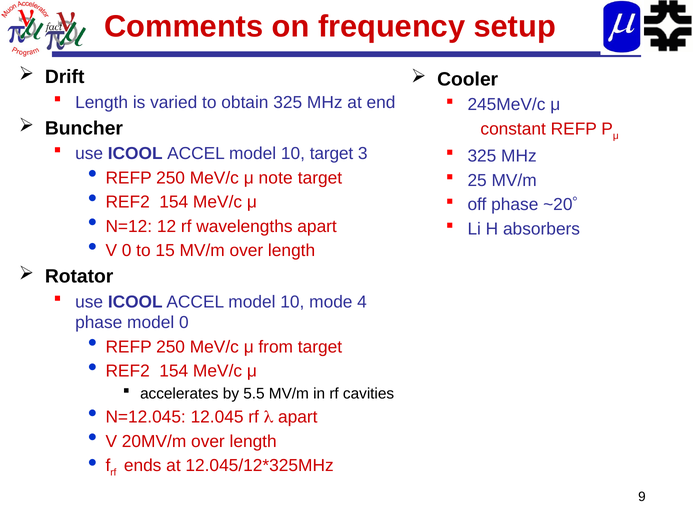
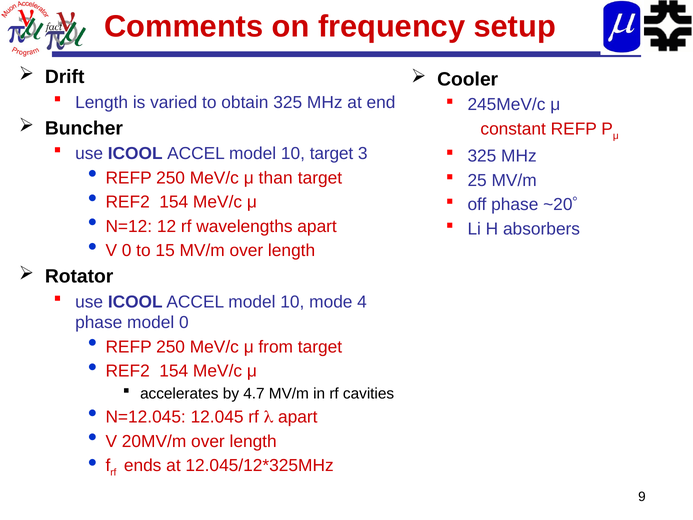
note: note -> than (276, 178)
5.5: 5.5 -> 4.7 (254, 394)
